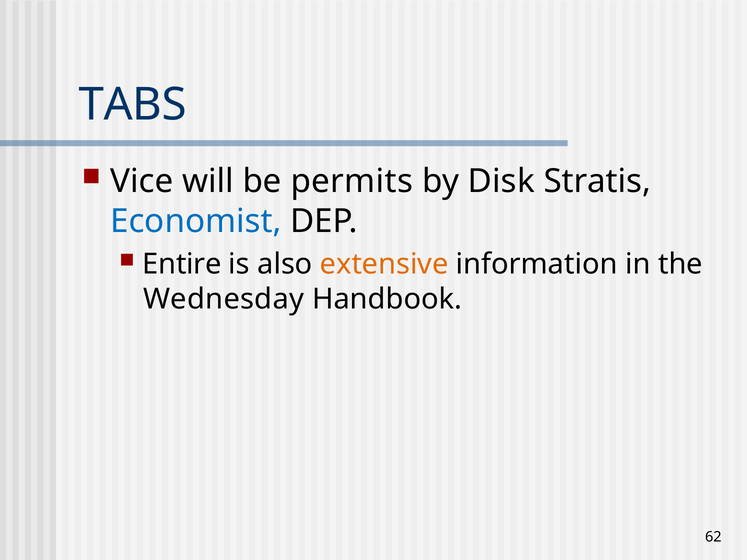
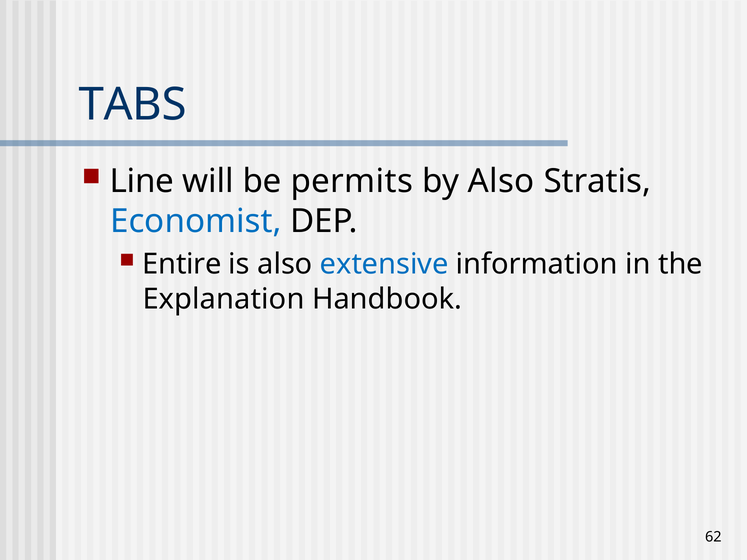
Vice: Vice -> Line (142, 182)
by Disk: Disk -> Also (501, 182)
extensive colour: orange -> blue (384, 264)
Wednesday: Wednesday -> Explanation (224, 299)
